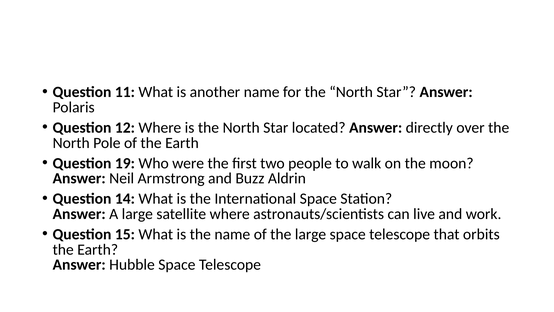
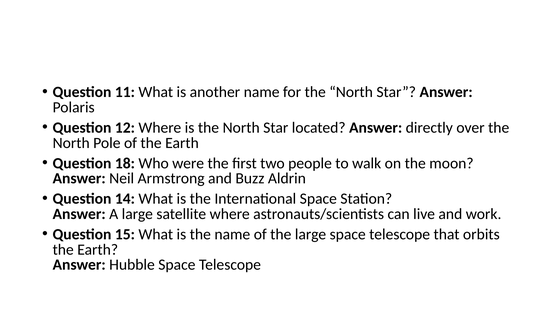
19: 19 -> 18 (125, 163)
